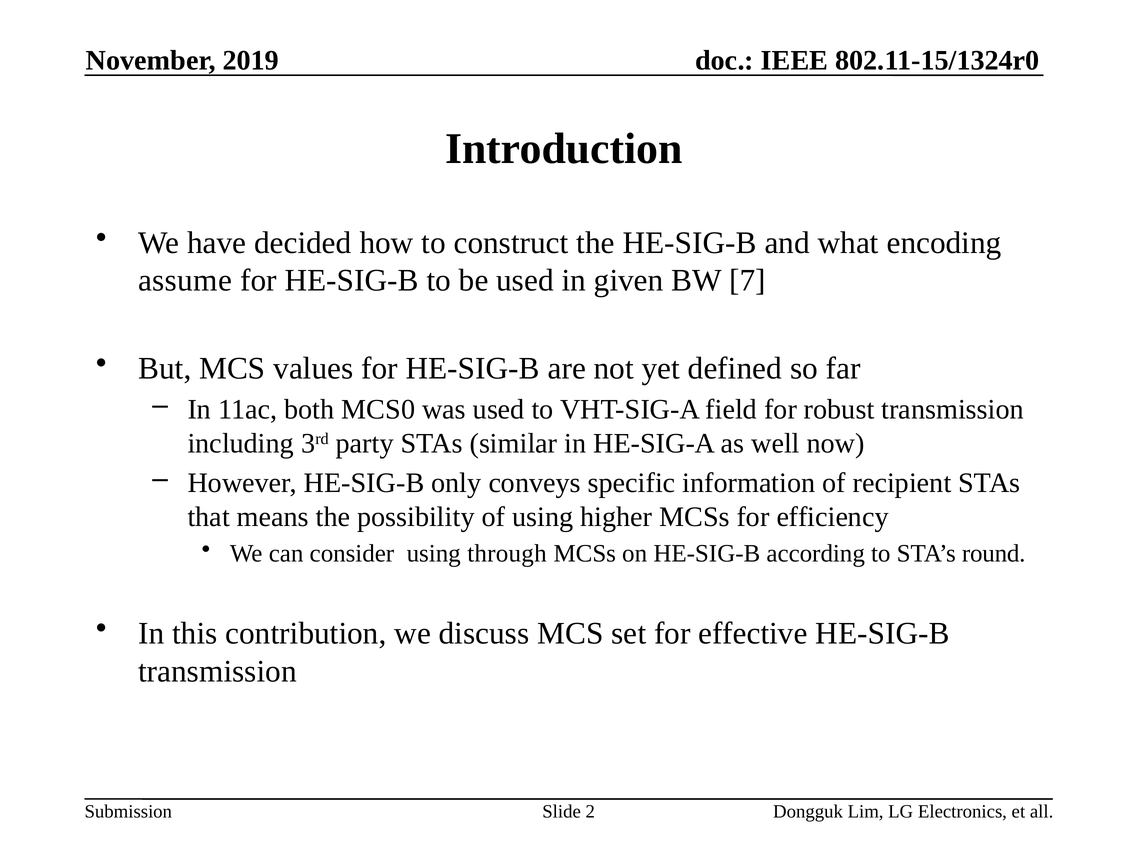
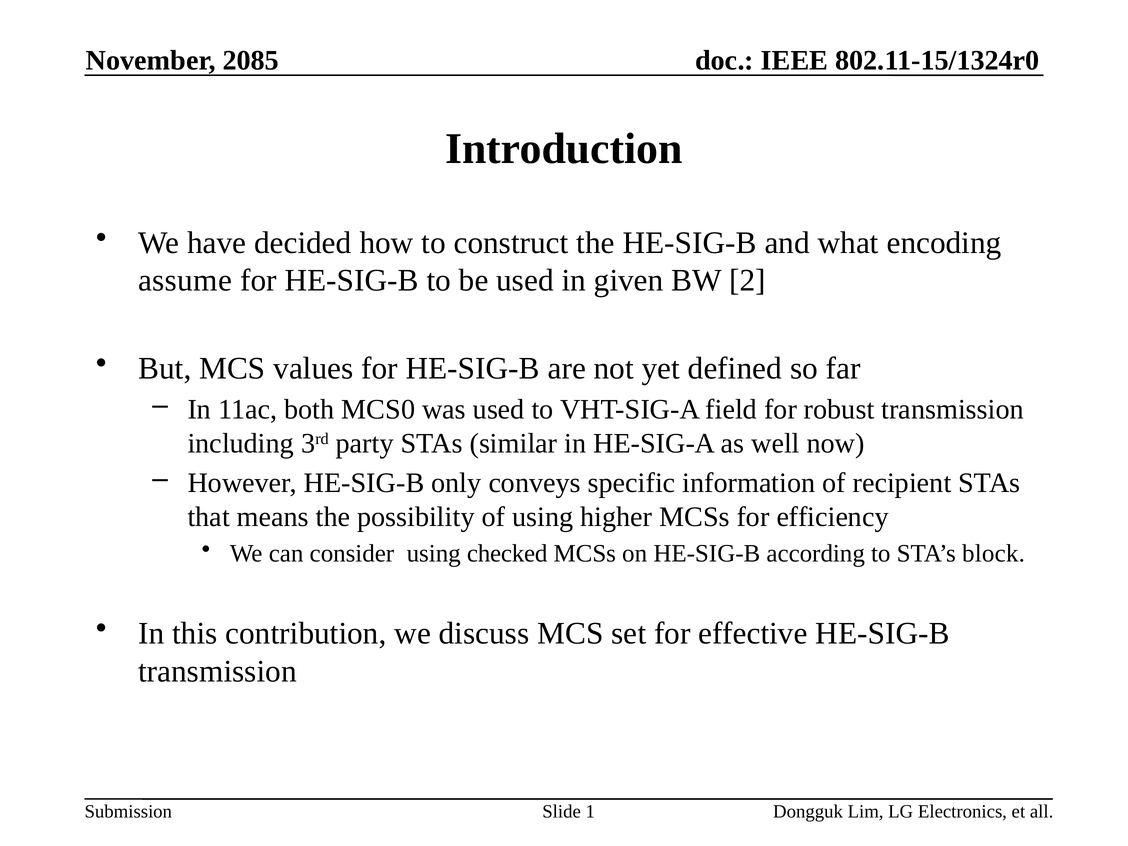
2019: 2019 -> 2085 (251, 60)
7: 7 -> 2 (748, 281)
through: through -> checked (507, 553)
round: round -> block (993, 553)
2: 2 -> 1 (590, 811)
